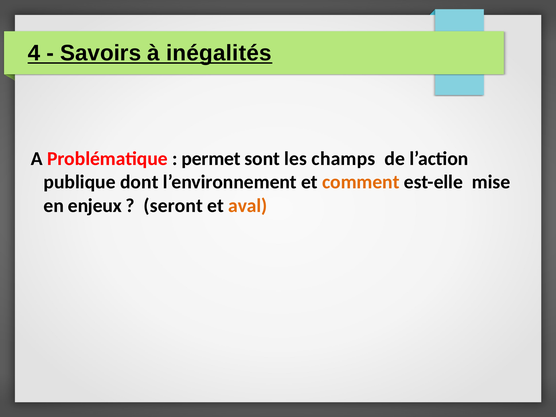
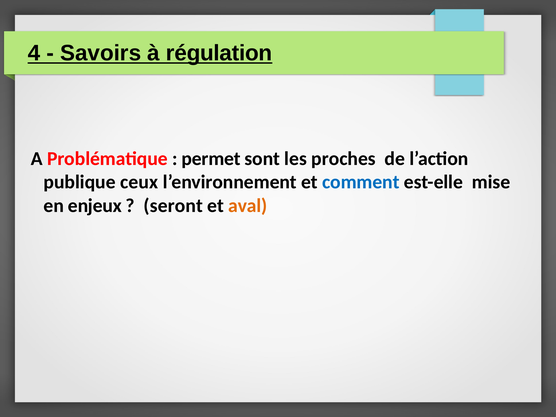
inégalités: inégalités -> régulation (219, 53)
champs: champs -> proches (344, 159)
dont: dont -> ceux (139, 182)
comment colour: orange -> blue (361, 182)
